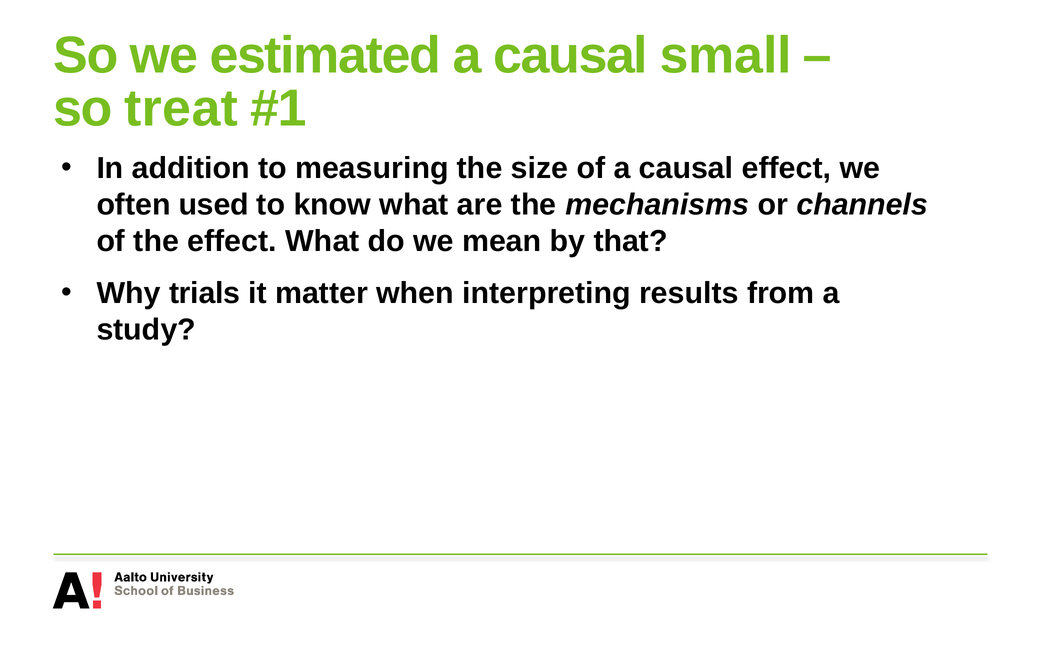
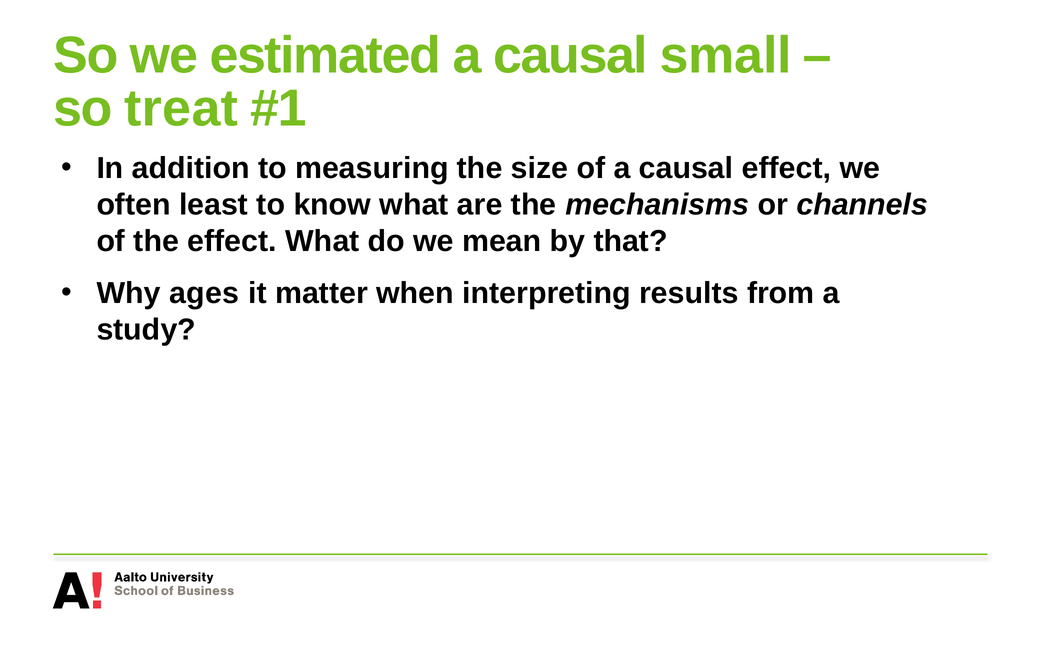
used: used -> least (214, 205)
trials: trials -> ages (204, 294)
